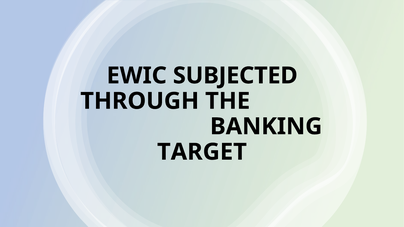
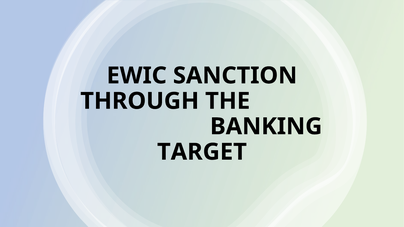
SUBJECTED: SUBJECTED -> SANCTION (235, 76)
